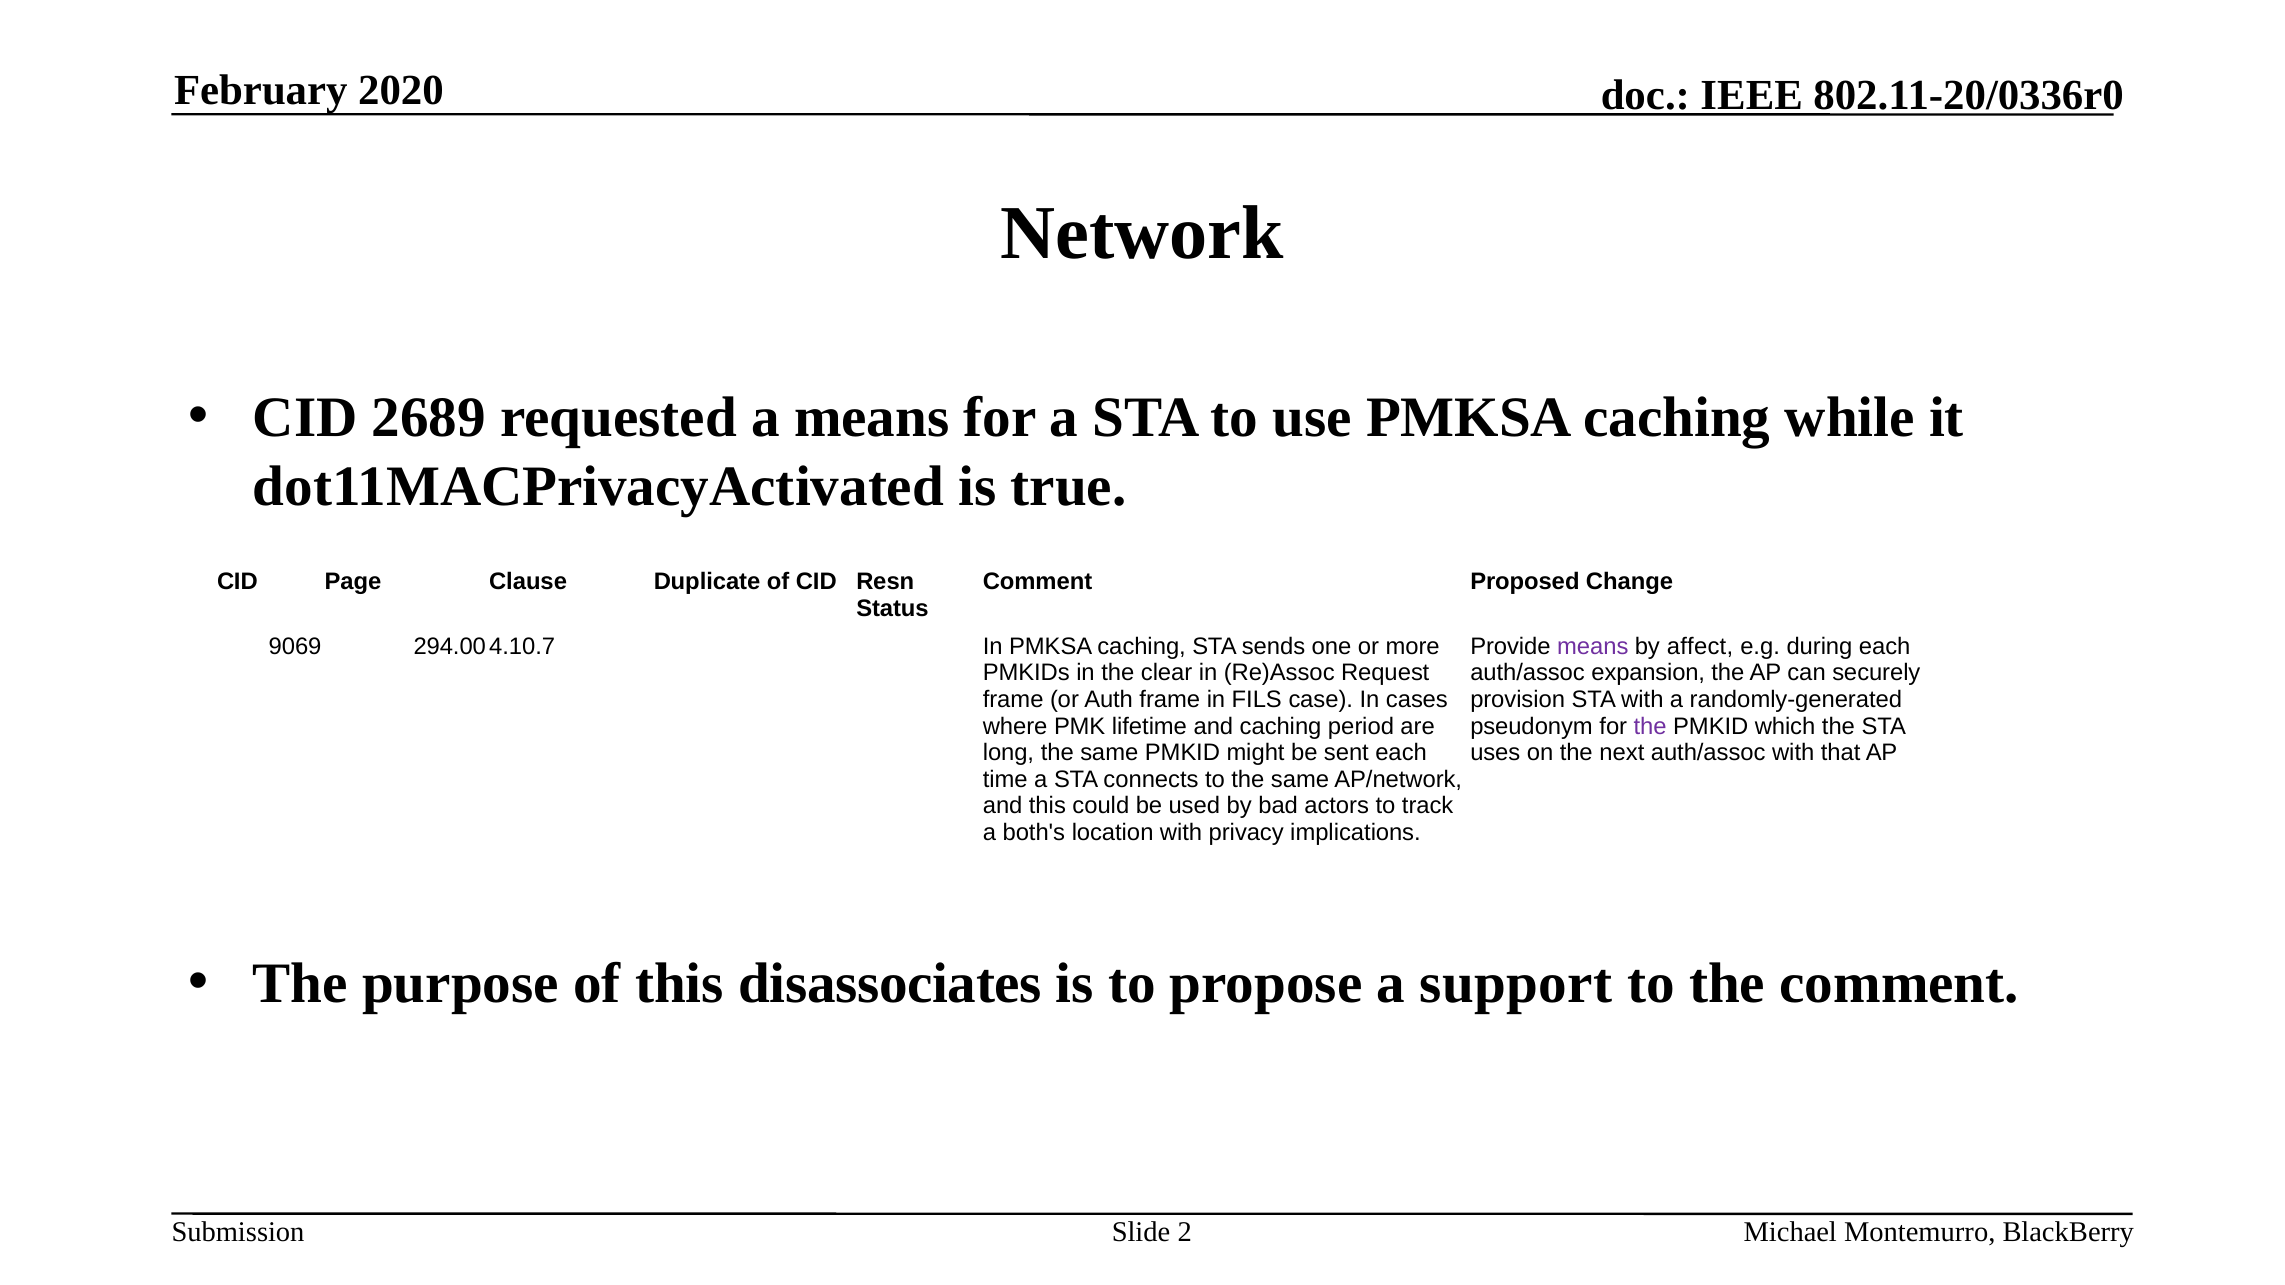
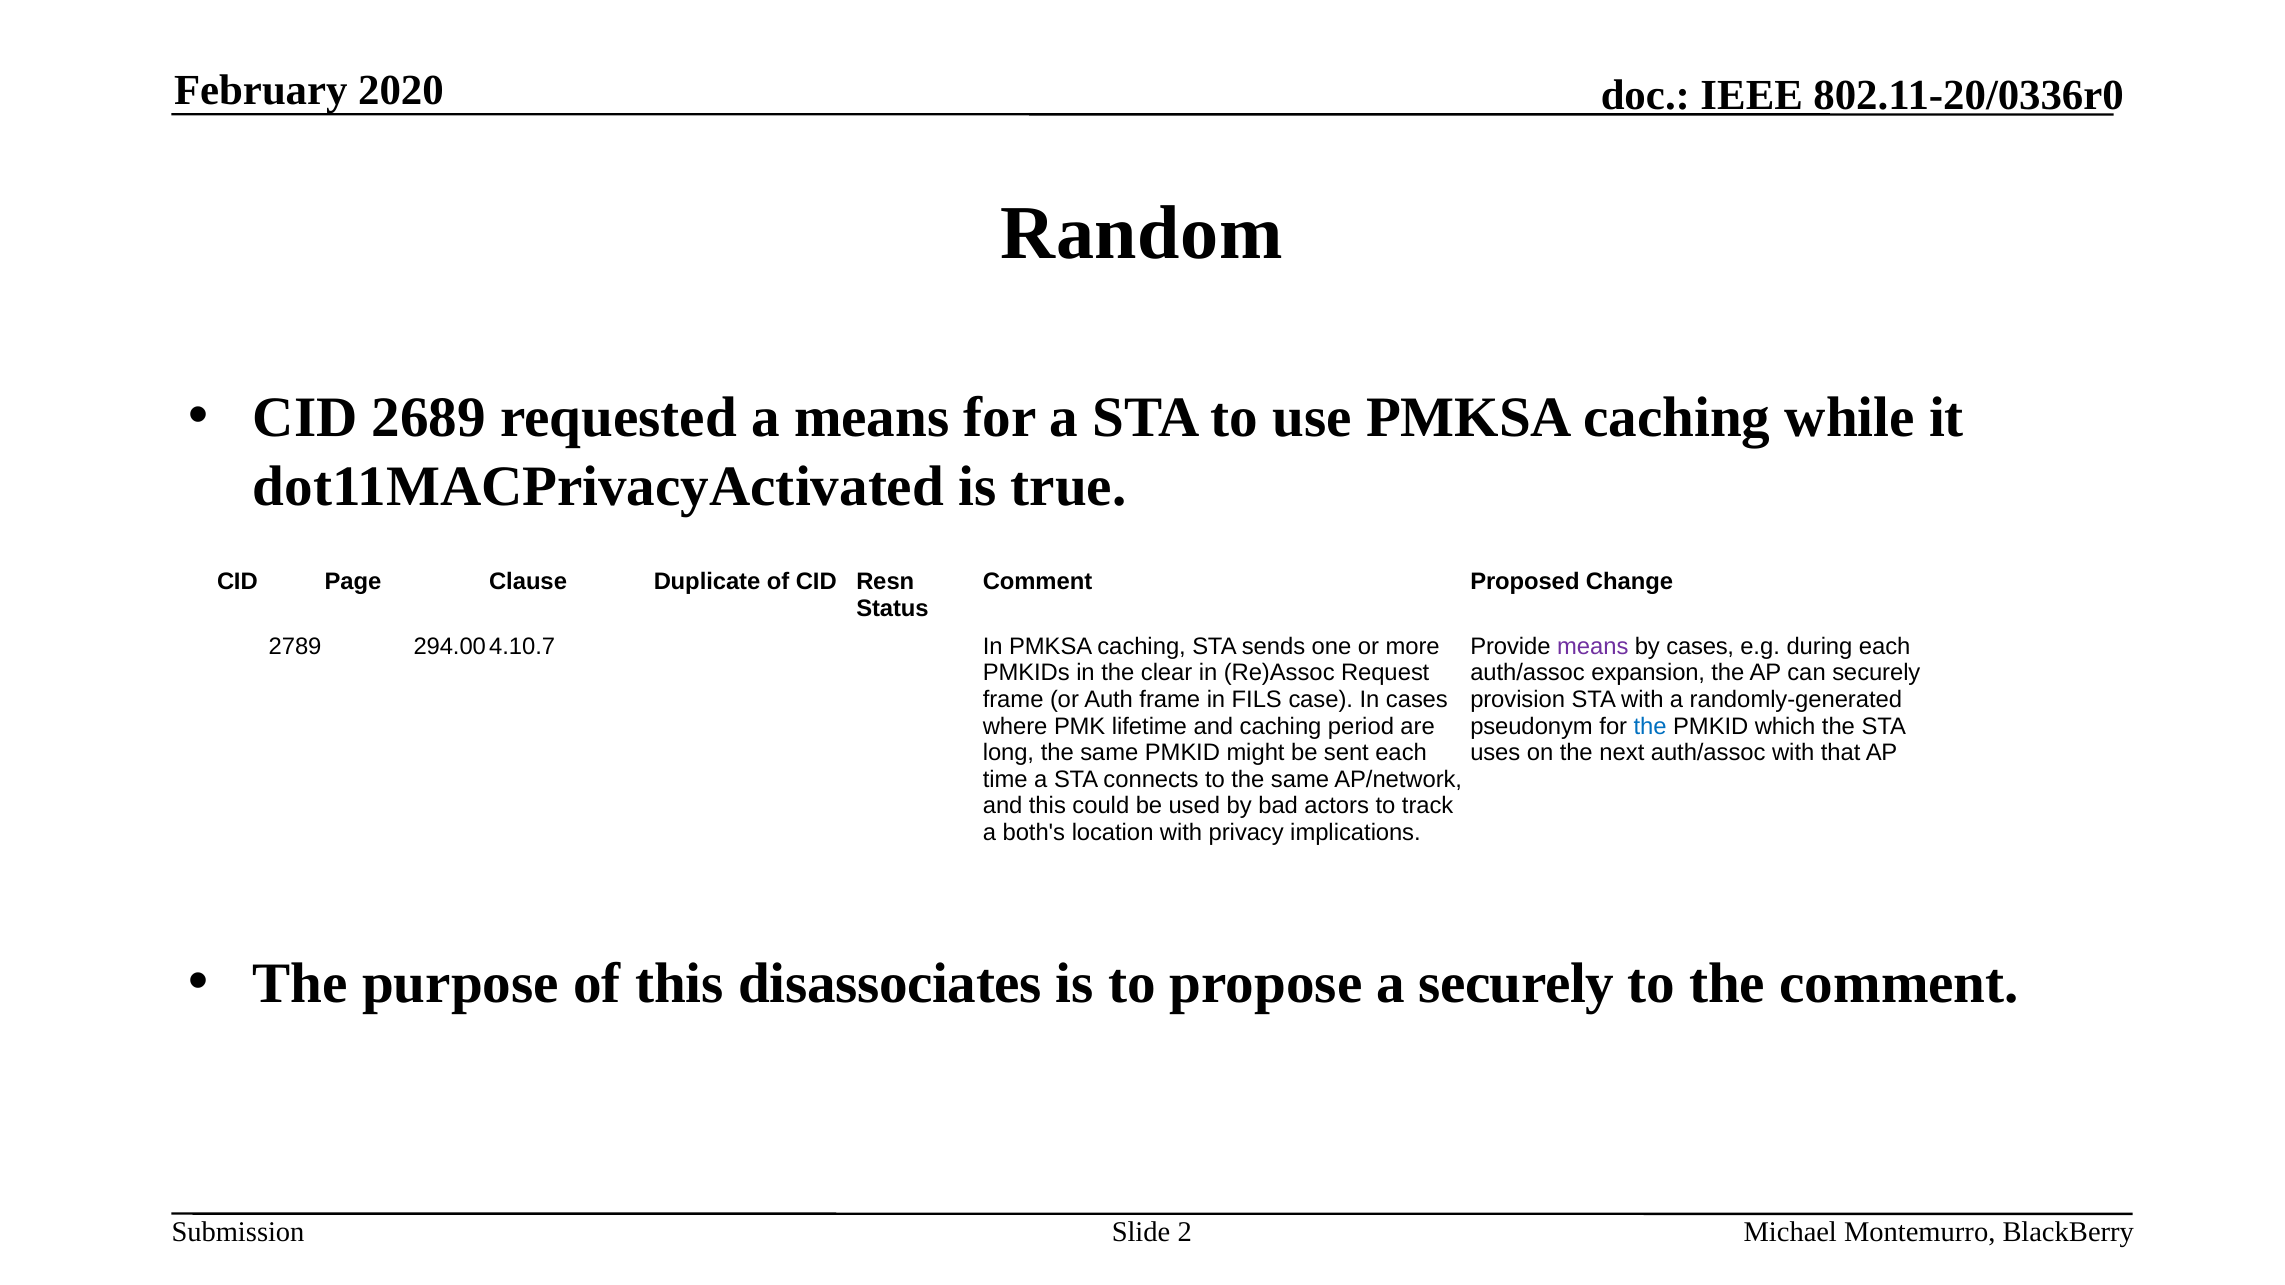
Network: Network -> Random (1142, 234)
9069: 9069 -> 2789 (295, 647)
by affect: affect -> cases (1700, 647)
the colour: purple -> blue (1650, 726)
a support: support -> securely (1517, 984)
